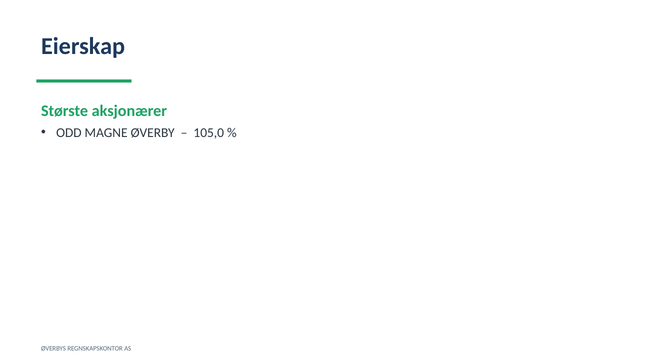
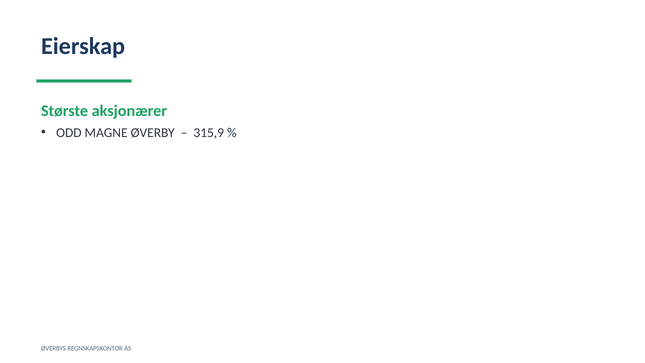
105,0: 105,0 -> 315,9 (209, 133)
